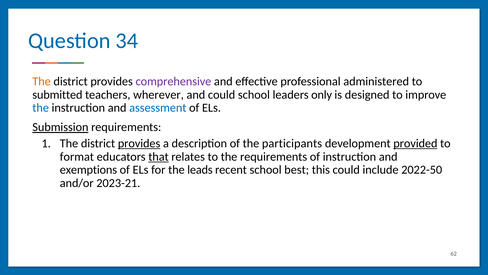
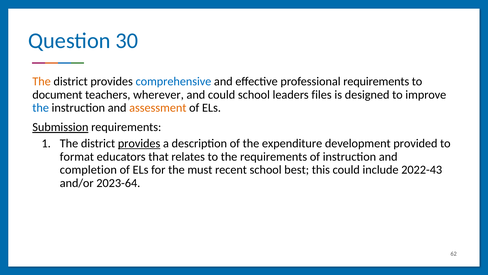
34: 34 -> 30 (127, 41)
comprehensive colour: purple -> blue (173, 81)
professional administered: administered -> requirements (376, 81)
submitted: submitted -> document (57, 95)
only: only -> files (322, 95)
assessment colour: blue -> orange (158, 108)
participants: participants -> expenditure (292, 143)
provided underline: present -> none (415, 143)
that underline: present -> none (159, 156)
exemptions: exemptions -> completion (88, 170)
leads: leads -> must (200, 170)
2022-50: 2022-50 -> 2022-43 (422, 170)
2023-21: 2023-21 -> 2023-64 (118, 183)
